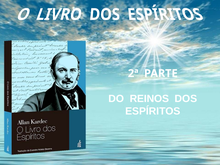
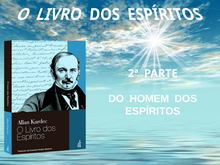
REINOS: REINOS -> HOMEM (149, 99)
